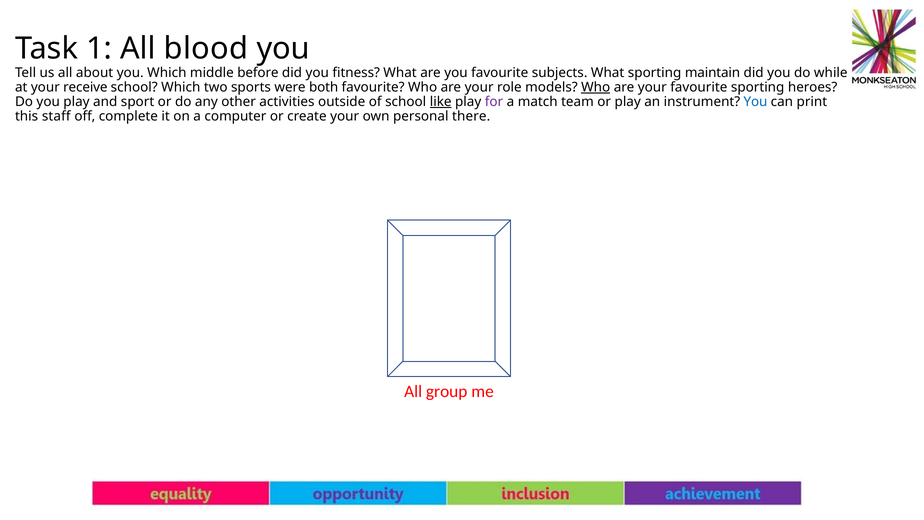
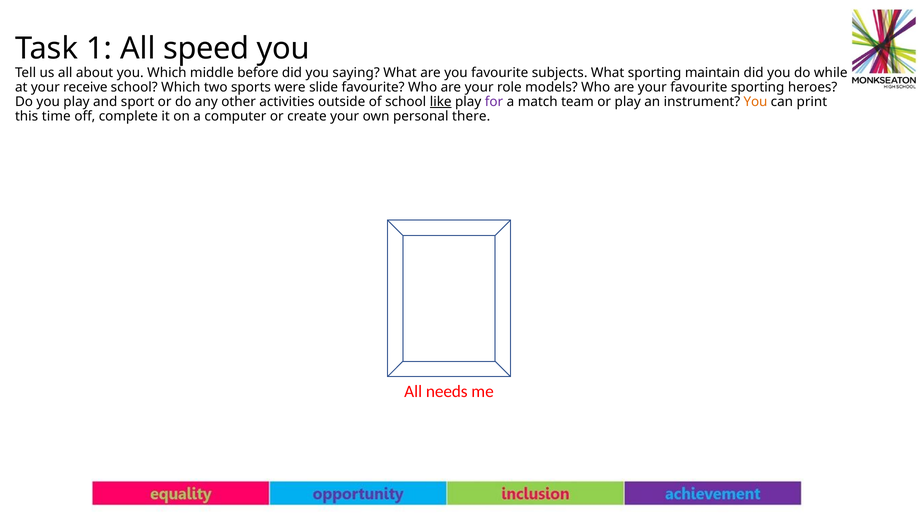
blood: blood -> speed (206, 49)
fitness: fitness -> saying (356, 73)
both: both -> slide (324, 87)
Who underline: present -> none (596, 87)
You colour: blue -> orange (756, 102)
staff: staff -> time (56, 116)
group: group -> needs (447, 392)
